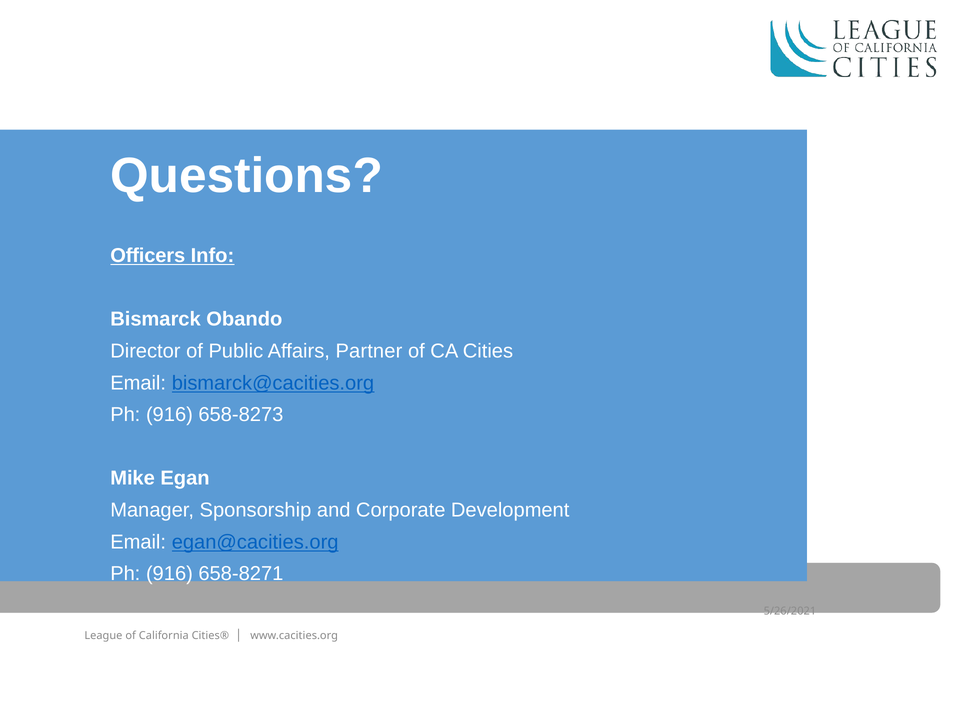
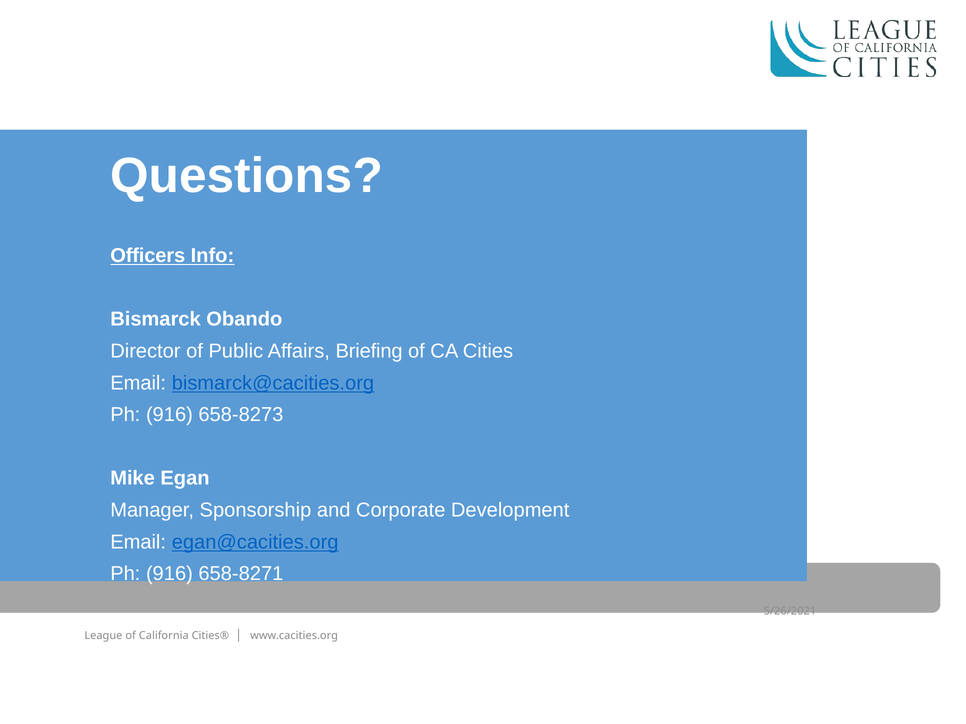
Partner: Partner -> Briefing (369, 351)
